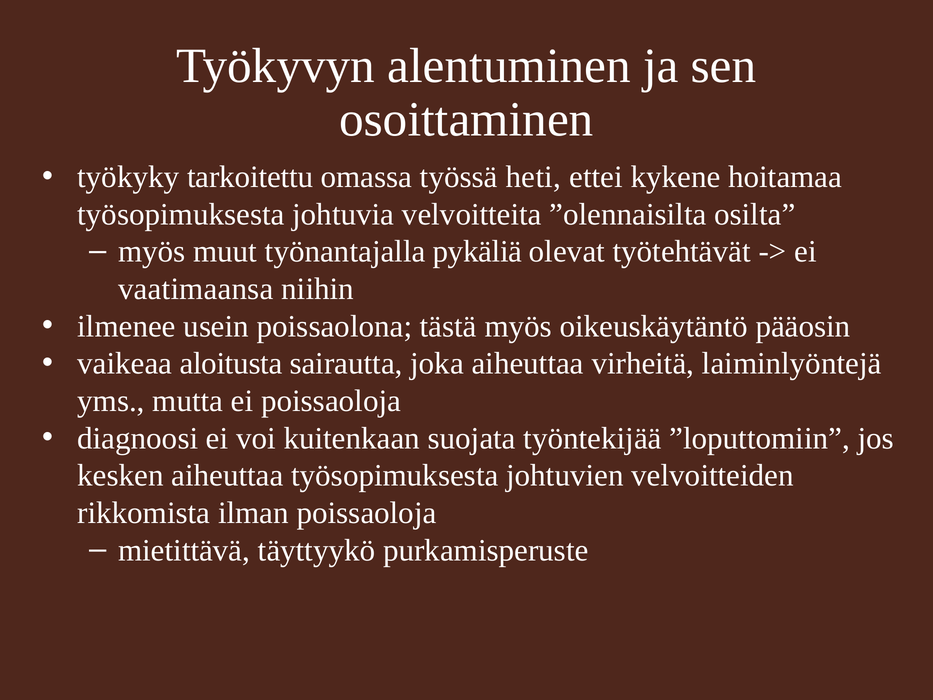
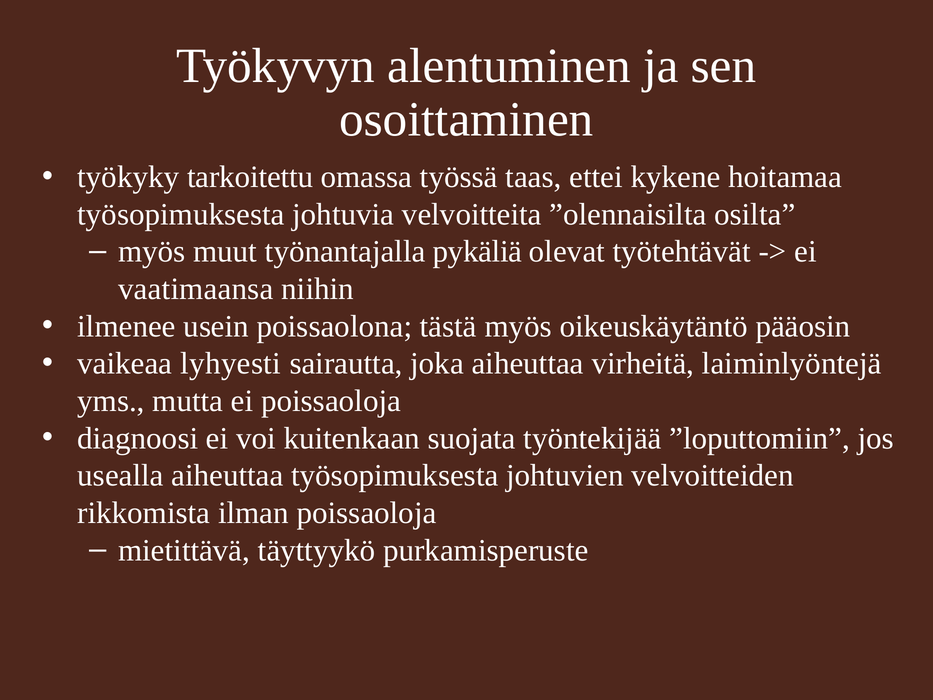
heti: heti -> taas (534, 177)
aloitusta: aloitusta -> lyhyesti (231, 364)
kesken: kesken -> usealla (120, 476)
